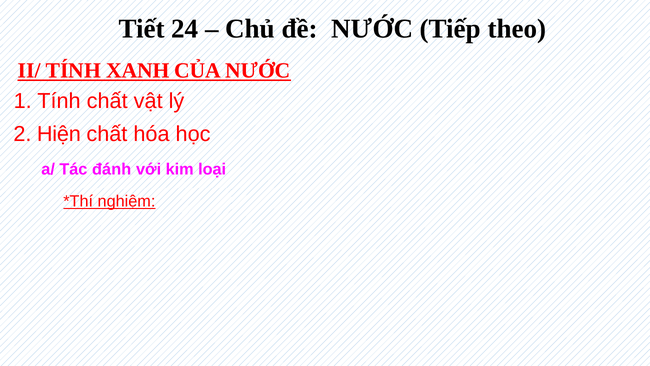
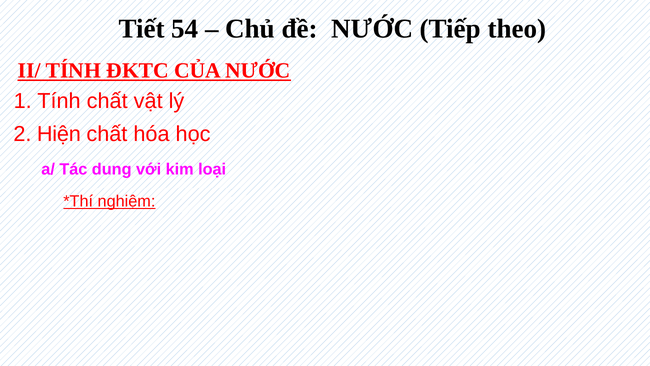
24: 24 -> 54 (185, 29)
XANH: XANH -> ĐKTC (138, 71)
đánh: đánh -> dung (112, 169)
